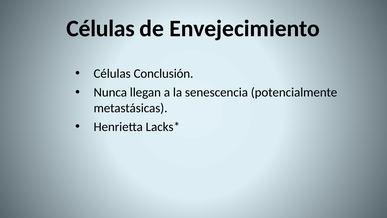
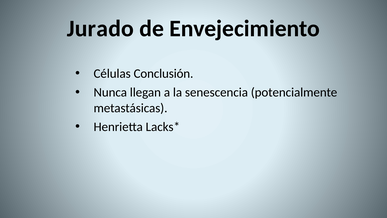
Células: Células -> Jurado (100, 29)
